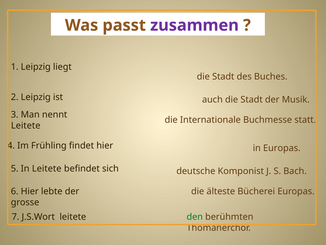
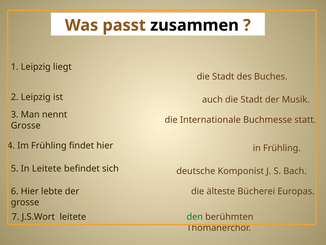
zusammen colour: purple -> black (194, 25)
Leitete: Leitete -> Grosse (26, 125)
in Europas: Europas -> Frühling (282, 148)
